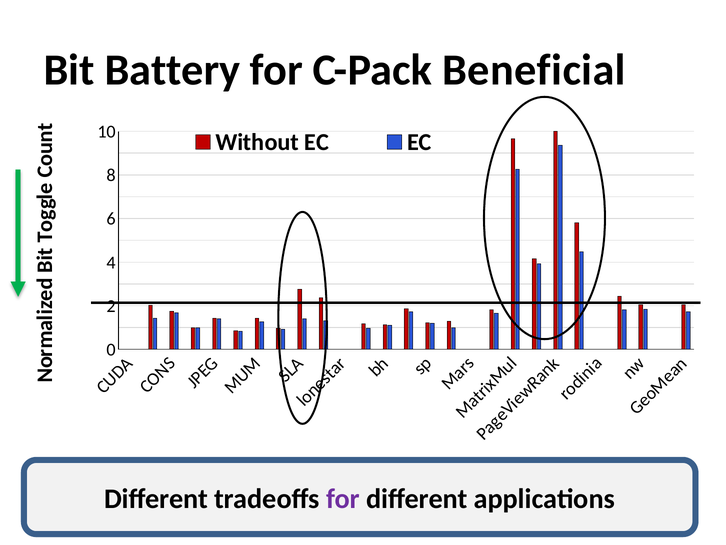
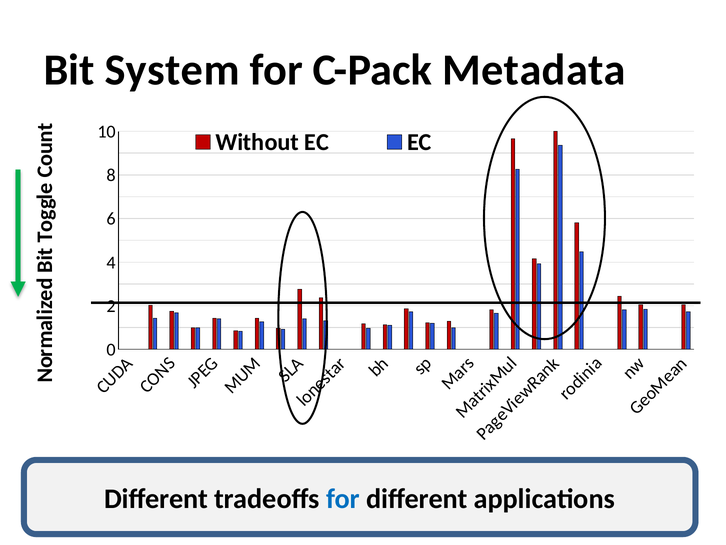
Battery: Battery -> System (172, 70)
Beneficial: Beneficial -> Metadata (534, 70)
for colour: purple -> blue (343, 499)
